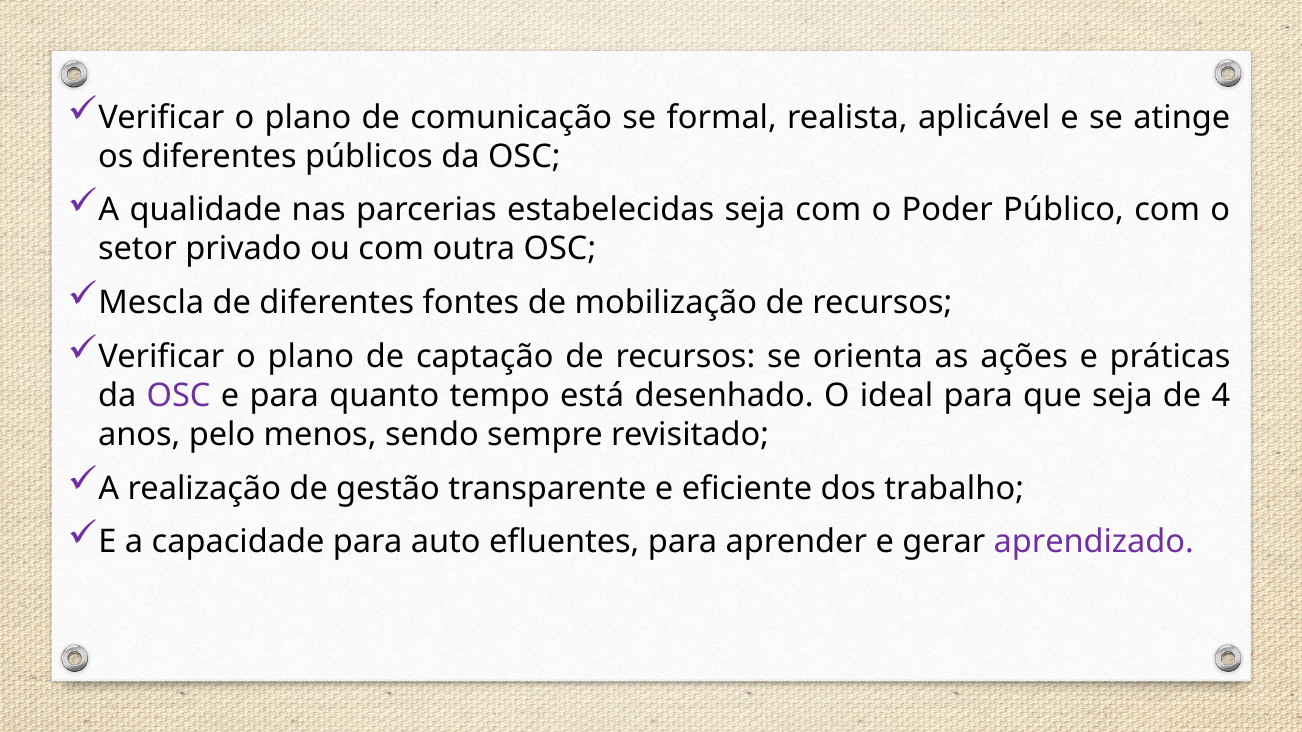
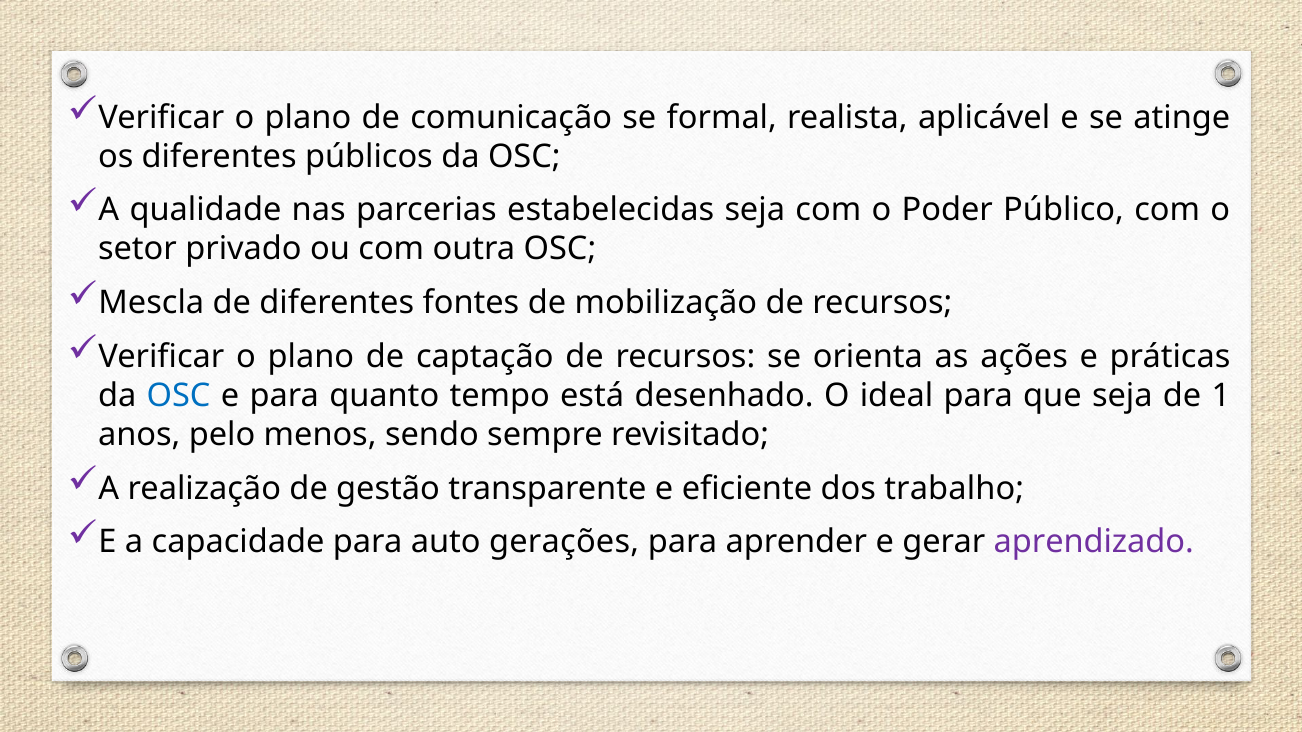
OSC colour: purple -> blue (179, 396)
4: 4 -> 1 (1221, 396)
efluentes: efluentes -> gerações (564, 542)
